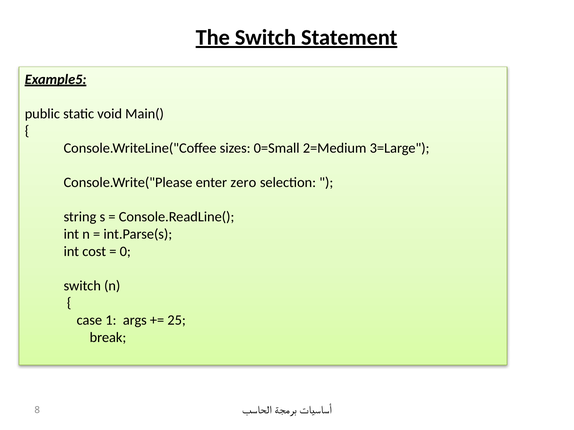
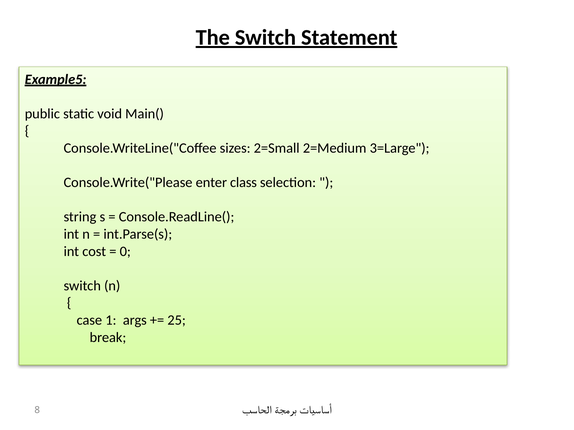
0=Small: 0=Small -> 2=Small (277, 148)
zero: zero -> class (244, 183)
